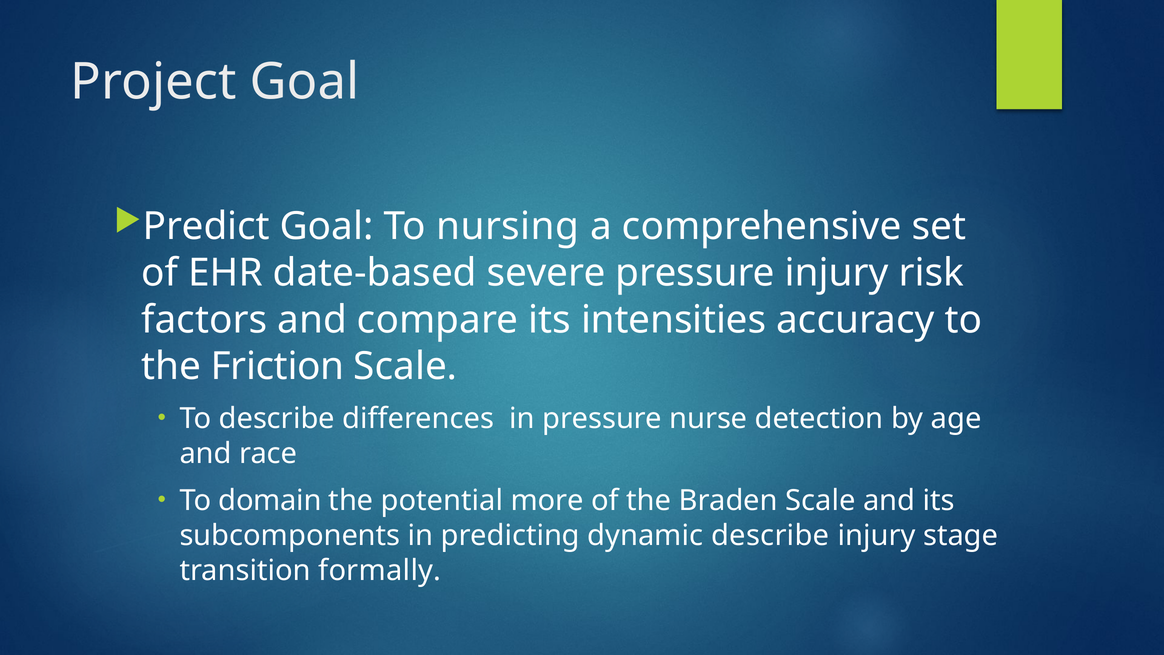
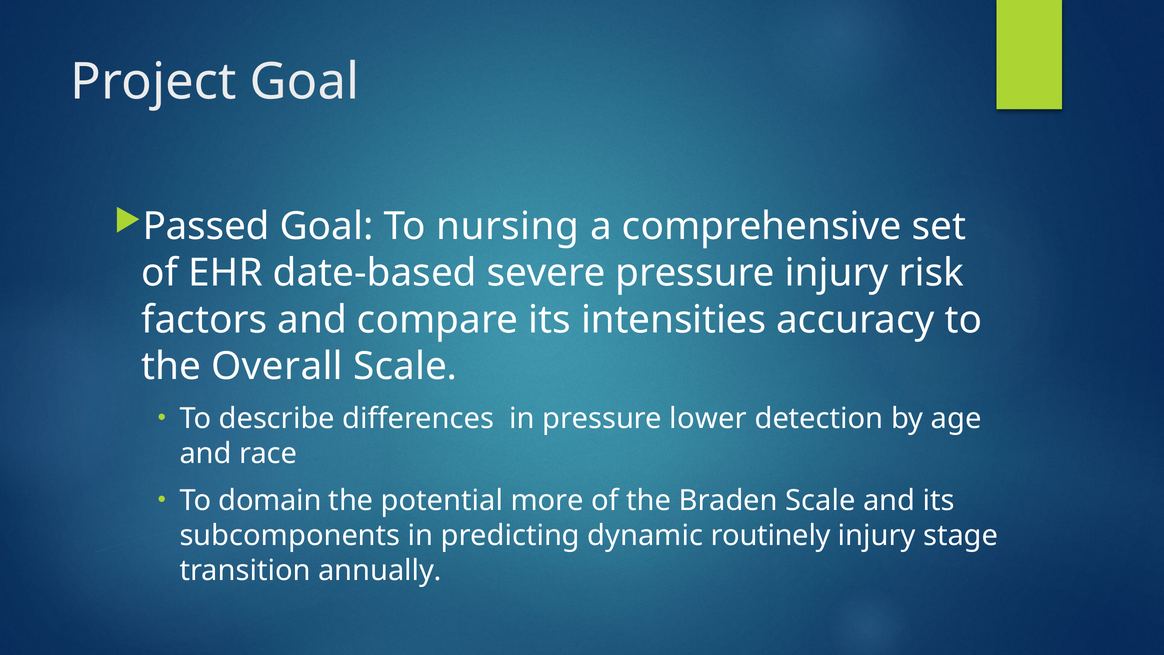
Predict: Predict -> Passed (206, 226)
Friction: Friction -> Overall (277, 366)
nurse: nurse -> lower (708, 418)
dynamic describe: describe -> routinely (771, 535)
formally: formally -> annually (380, 570)
